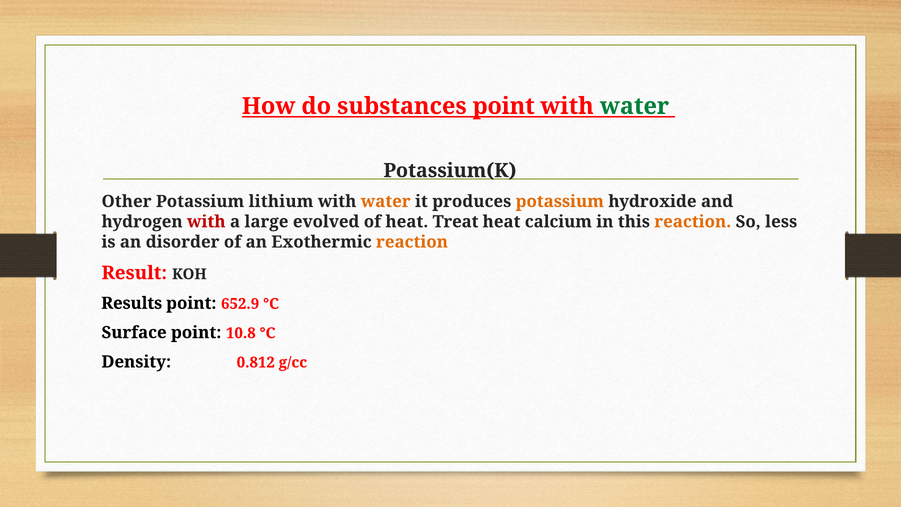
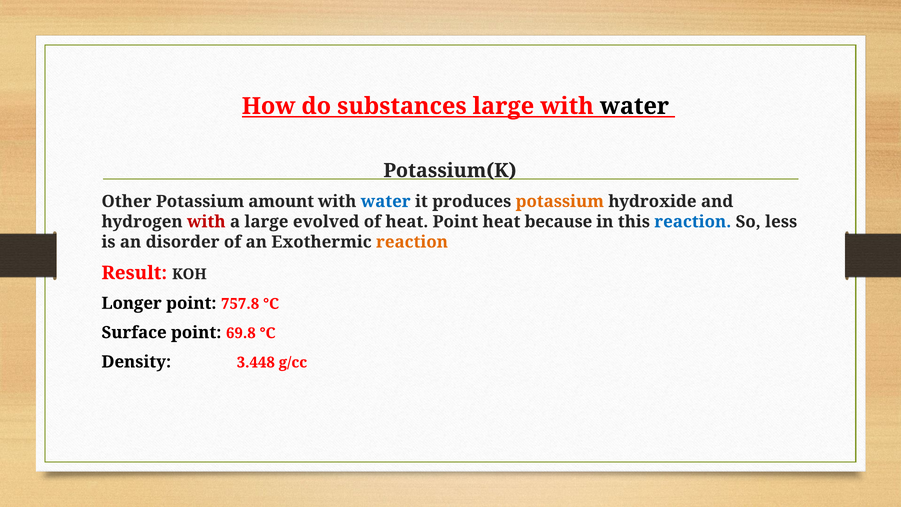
substances point: point -> large (503, 106)
water colour: green -> black (635, 106)
lithium: lithium -> amount (281, 201)
water colour: orange -> blue (386, 201)
heat Treat: Treat -> Point (455, 222)
calcium: calcium -> because (558, 222)
reaction colour: orange -> blue (693, 222)
Results: Results -> Longer (132, 303)
652.9: 652.9 -> 757.8 (240, 304)
10.8: 10.8 -> 69.8 (241, 333)
0.812: 0.812 -> 3.448 (256, 362)
